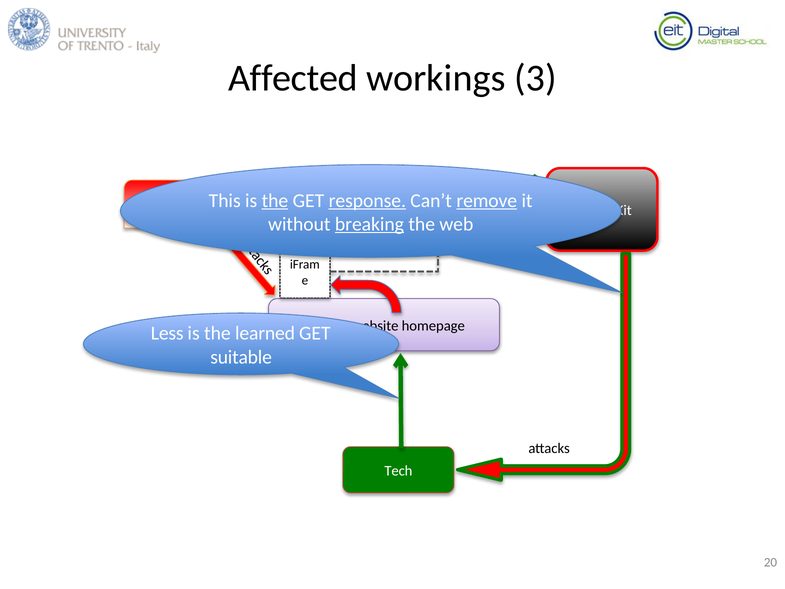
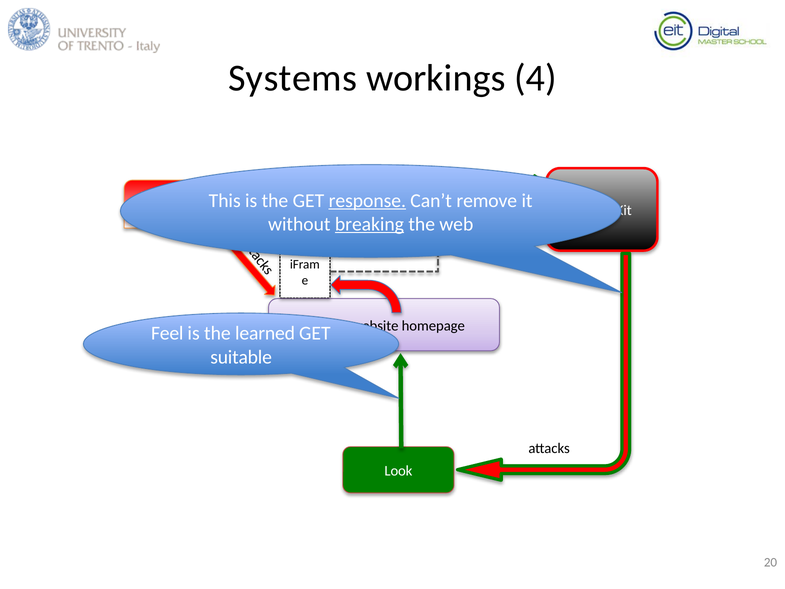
Affected: Affected -> Systems (293, 78)
3: 3 -> 4 (535, 78)
the underline: present -> none (275, 200)
remove underline: present -> none (487, 200)
Less: Less -> Feel (167, 333)
Tech: Tech -> Look (398, 471)
